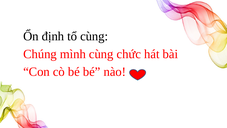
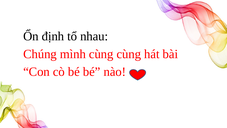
tổ cùng: cùng -> nhau (94, 36)
cùng chức: chức -> cùng (129, 54)
